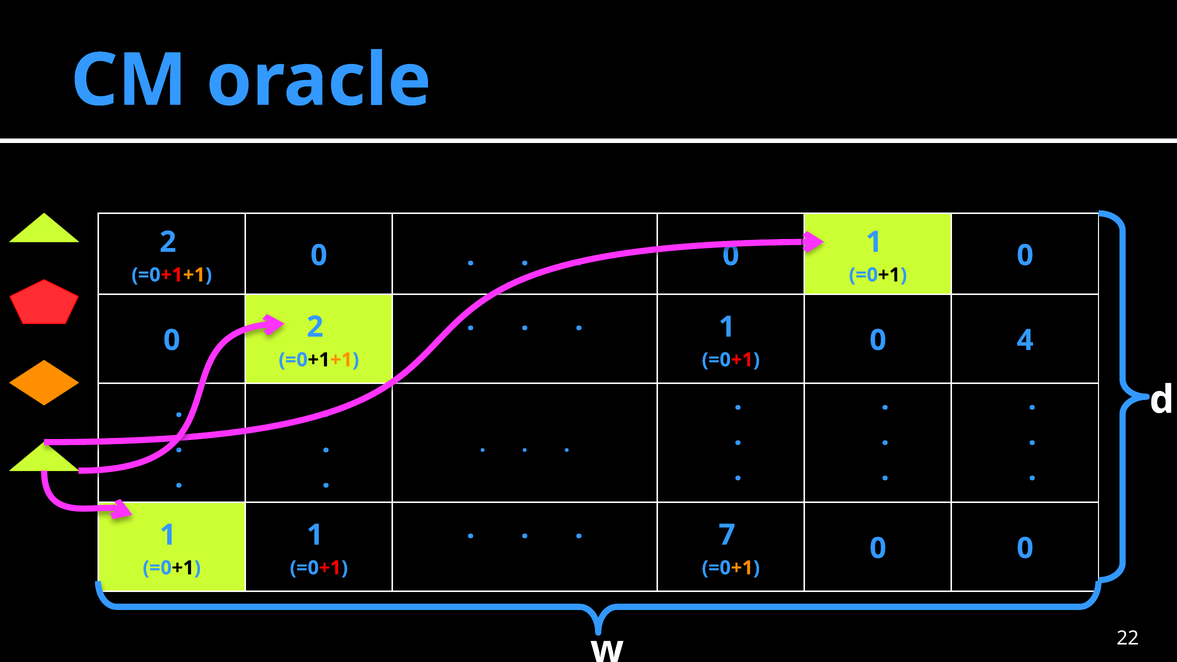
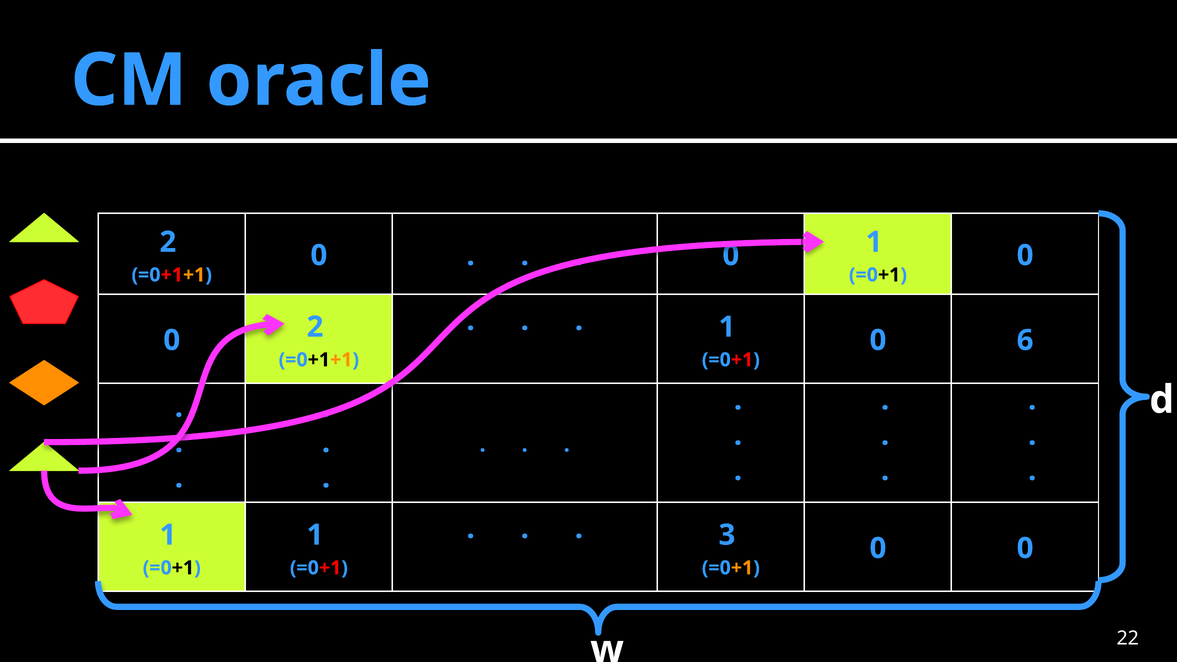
4: 4 -> 6 (1025, 340)
7: 7 -> 3 (727, 535)
